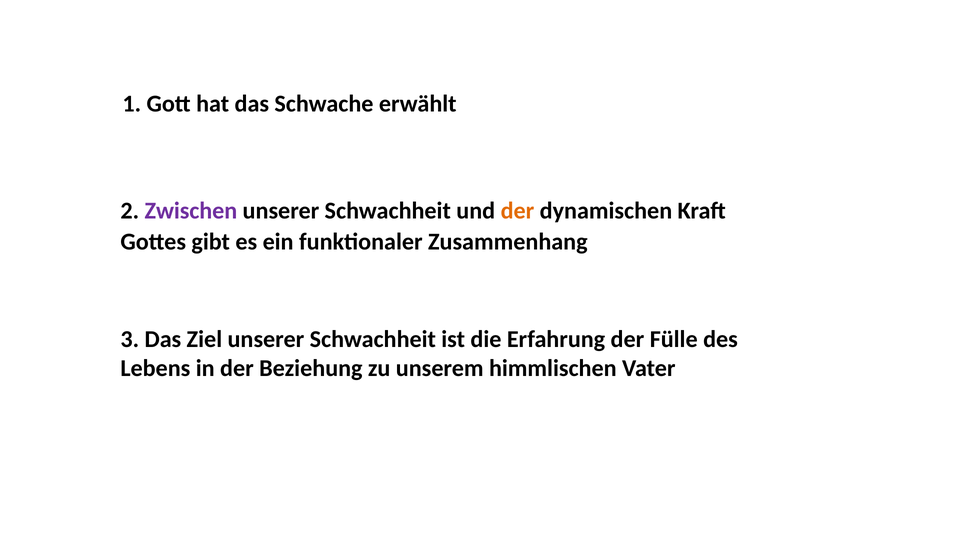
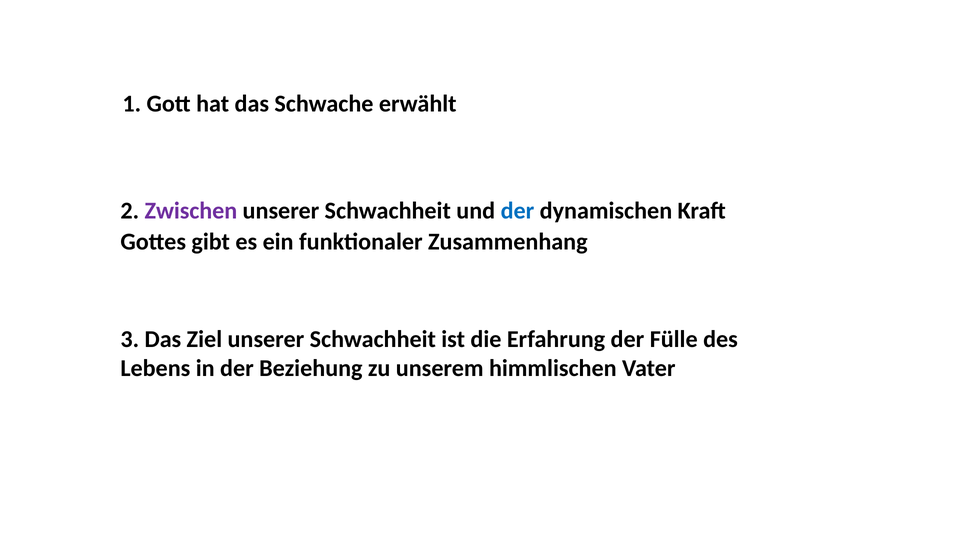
der colour: orange -> blue (517, 211)
